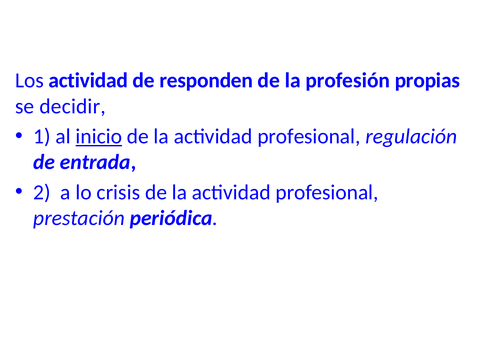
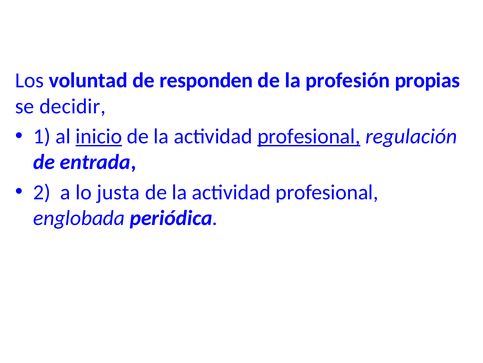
Los actividad: actividad -> voluntad (88, 80)
profesional underline: none -> present (309, 136)
crisis: crisis -> justa (118, 192)
prestación: prestación -> englobada (79, 218)
